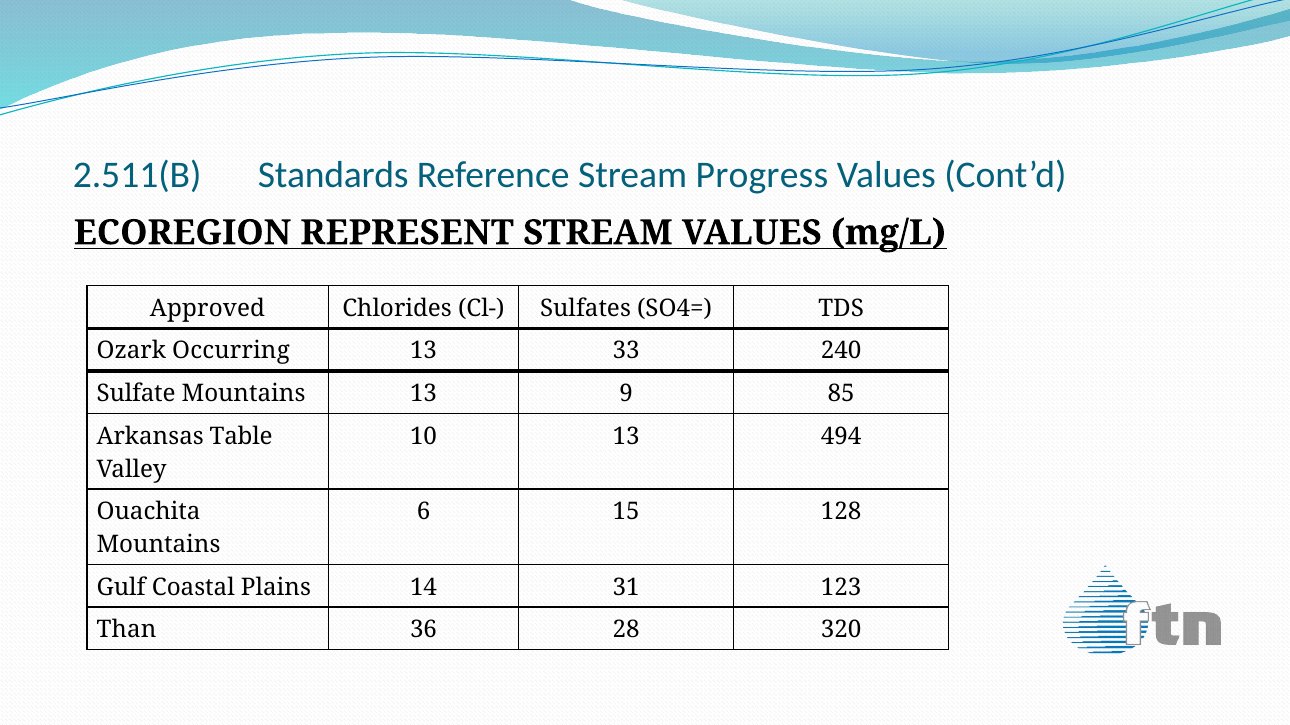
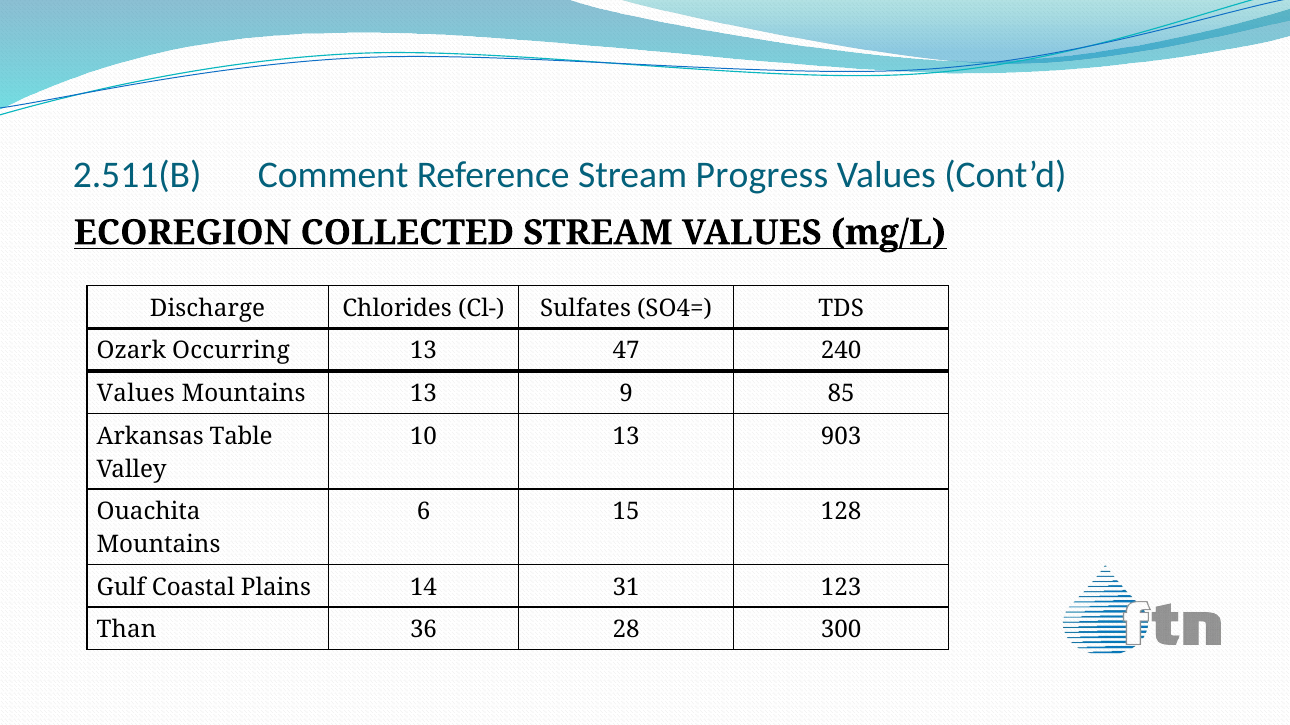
Standards: Standards -> Comment (333, 175)
REPRESENT: REPRESENT -> COLLECTED (407, 233)
Approved: Approved -> Discharge (208, 309)
33: 33 -> 47 (626, 351)
Sulfate: Sulfate -> Values (136, 394)
494: 494 -> 903 (841, 437)
320: 320 -> 300 (841, 630)
